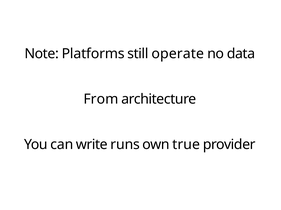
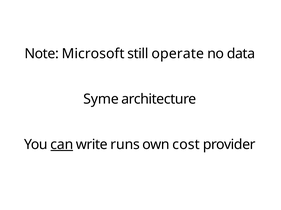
Platforms: Platforms -> Microsoft (93, 54)
From: From -> Syme (101, 99)
can underline: none -> present (62, 145)
true: true -> cost (186, 145)
